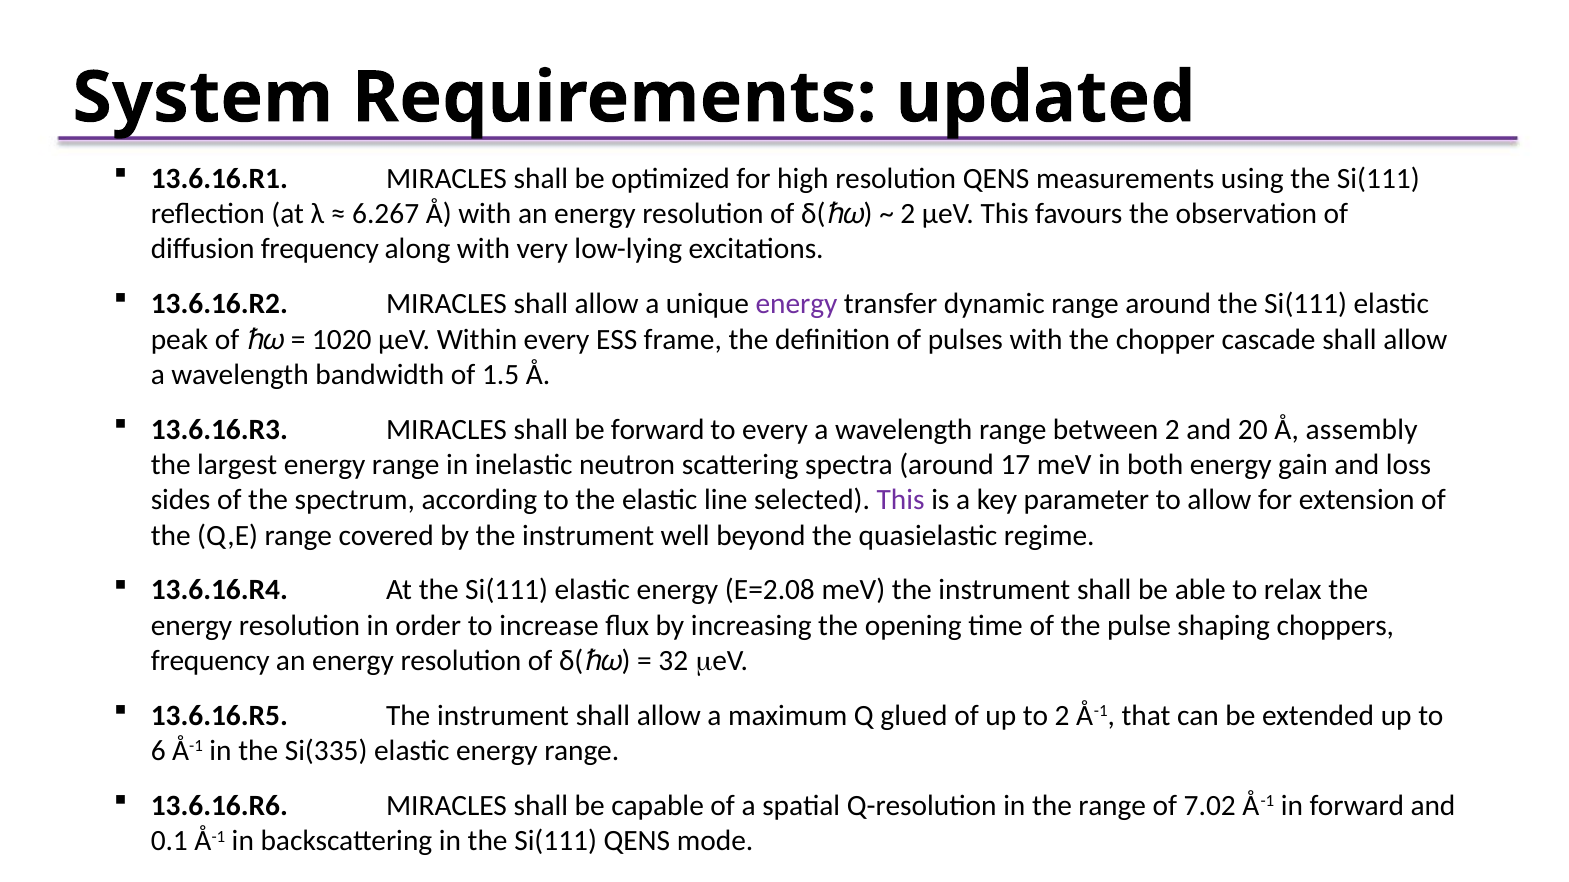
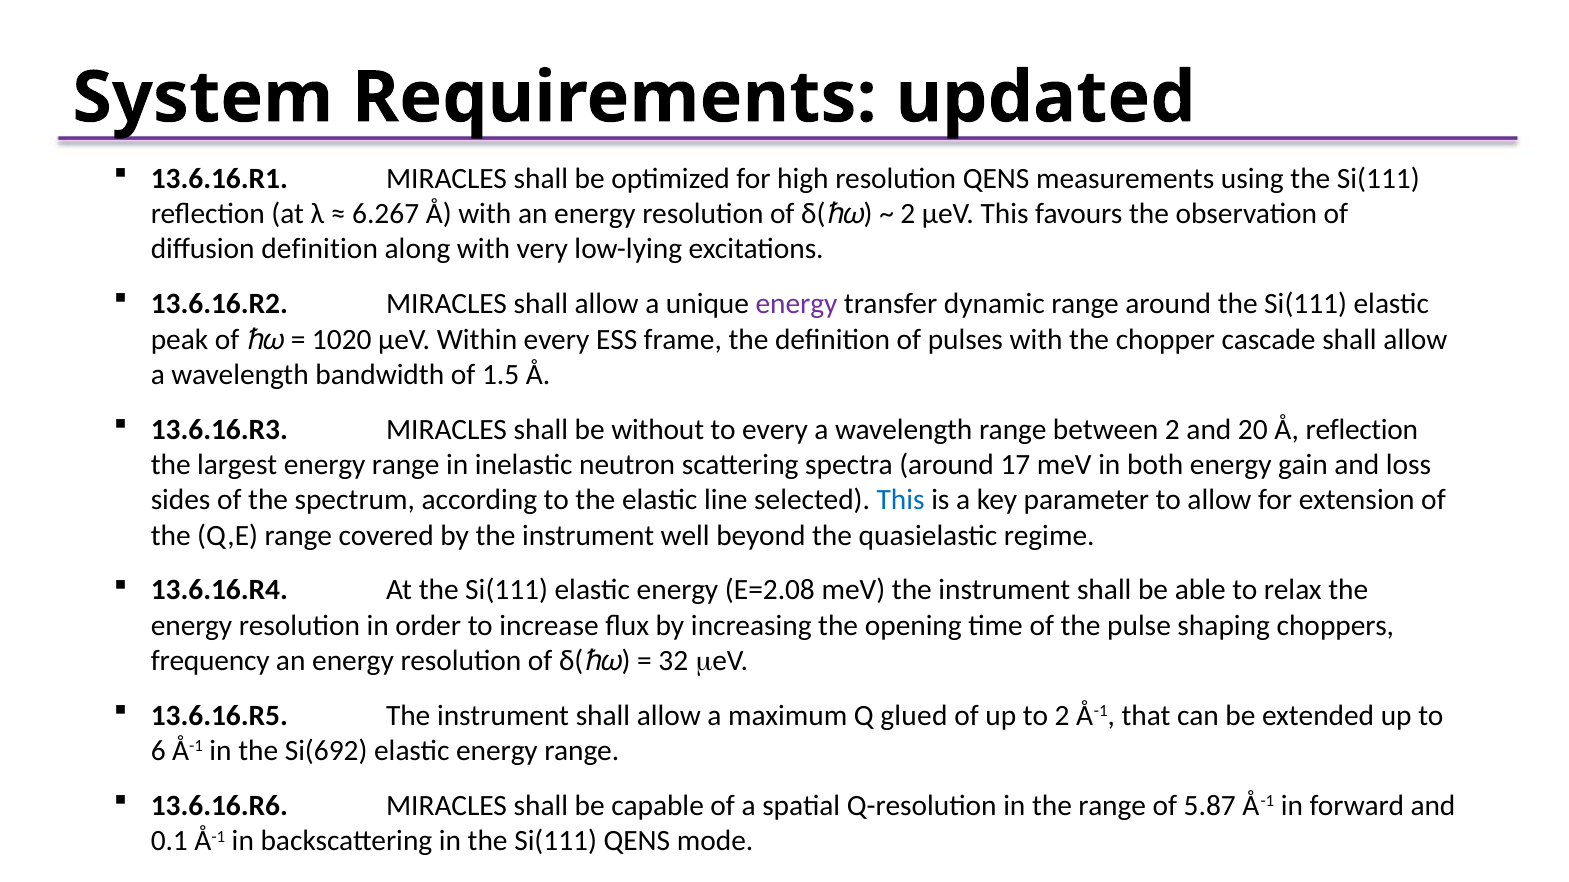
diffusion frequency: frequency -> definition (320, 249)
be forward: forward -> without (658, 430)
Å assembly: assembly -> reflection (1362, 430)
This colour: purple -> blue (901, 500)
Si(335: Si(335 -> Si(692 (326, 752)
7.02: 7.02 -> 5.87 (1210, 806)
